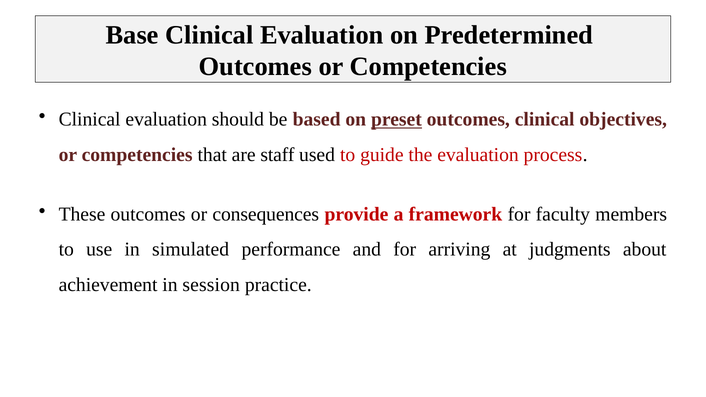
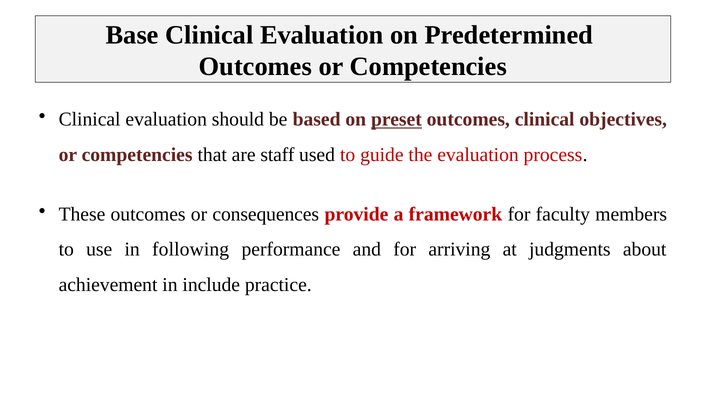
simulated: simulated -> following (191, 250)
session: session -> include (211, 285)
